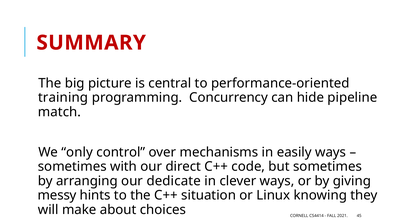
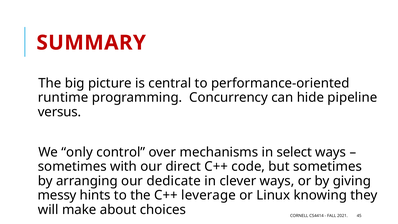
training: training -> runtime (63, 98)
match: match -> versus (60, 112)
easily: easily -> select (294, 152)
situation: situation -> leverage (209, 195)
